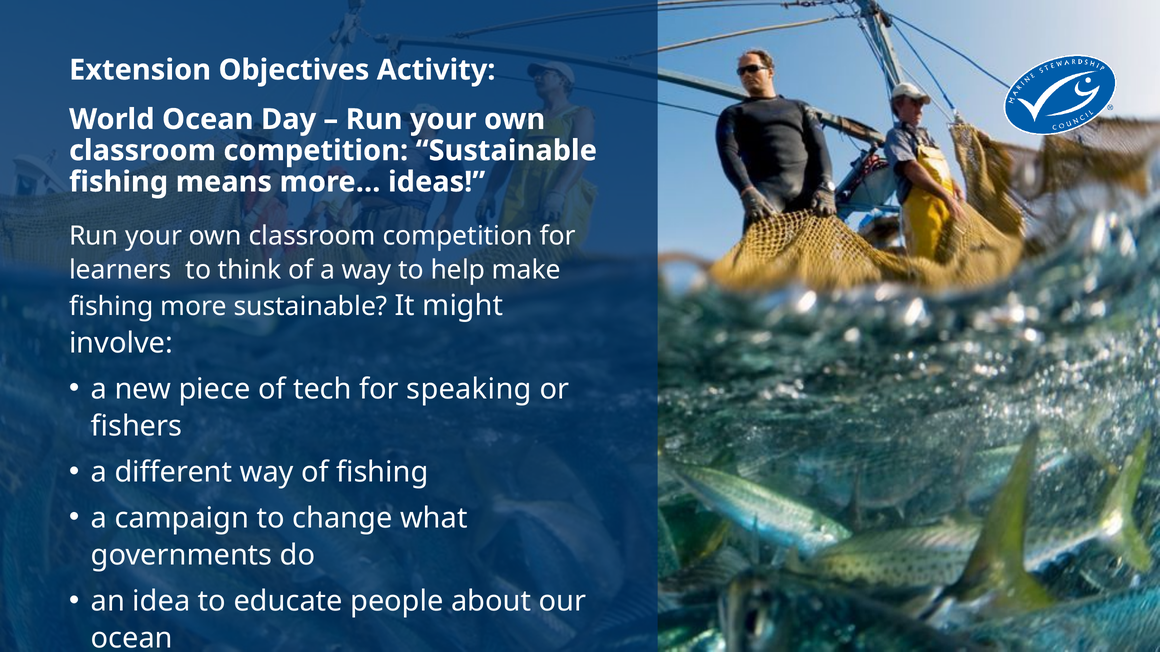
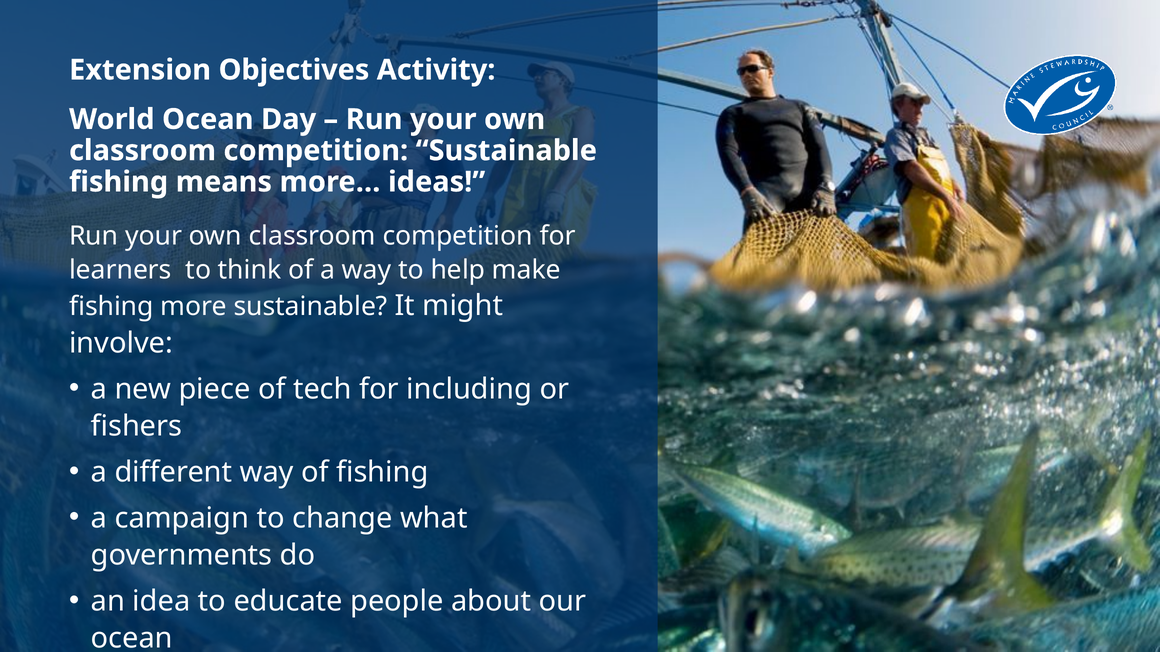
speaking: speaking -> including (469, 389)
